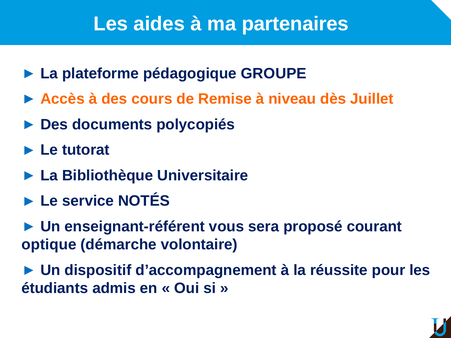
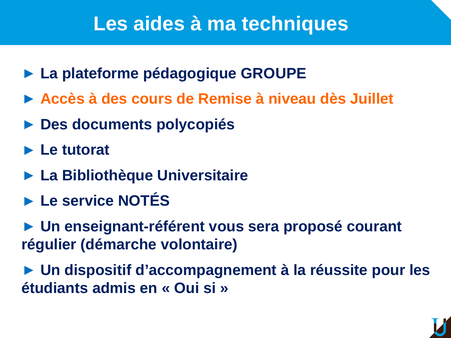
partenaires: partenaires -> techniques (295, 24)
optique: optique -> régulier (49, 245)
